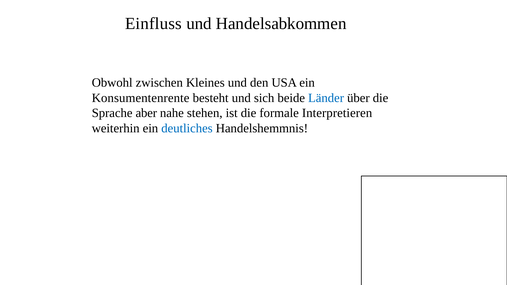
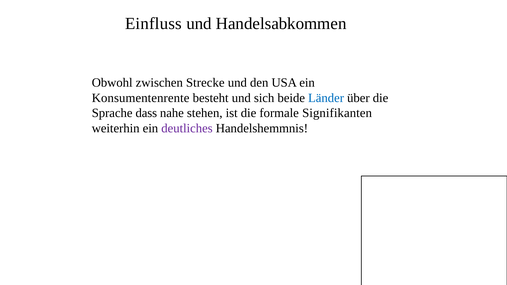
Kleines: Kleines -> Strecke (205, 83)
aber: aber -> dass (146, 113)
Interpretieren: Interpretieren -> Signifikanten (337, 113)
deutliches colour: blue -> purple (187, 128)
